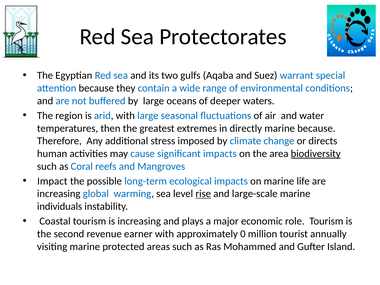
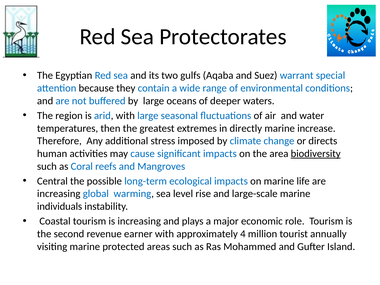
marine because: because -> increase (316, 128)
Impact: Impact -> Central (52, 181)
rise underline: present -> none (203, 194)
0: 0 -> 4 (243, 234)
